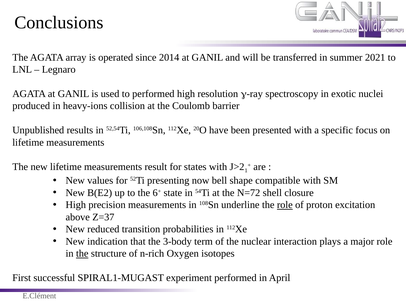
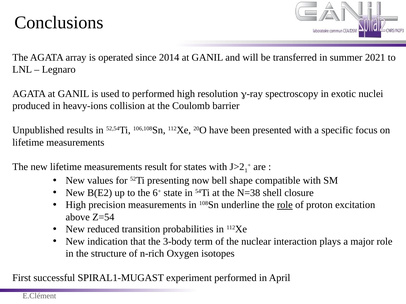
N=72: N=72 -> N=38 (249, 193)
Z=37: Z=37 -> Z=54 (103, 217)
the underline: present -> none (82, 254)
